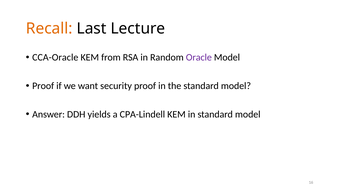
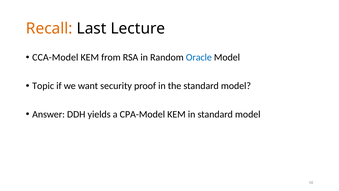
CCA-Oracle: CCA-Oracle -> CCA-Model (55, 57)
Oracle colour: purple -> blue (199, 57)
Proof: Proof -> Topic (43, 86)
CPA-Lindell: CPA-Lindell -> CPA-Model (142, 114)
